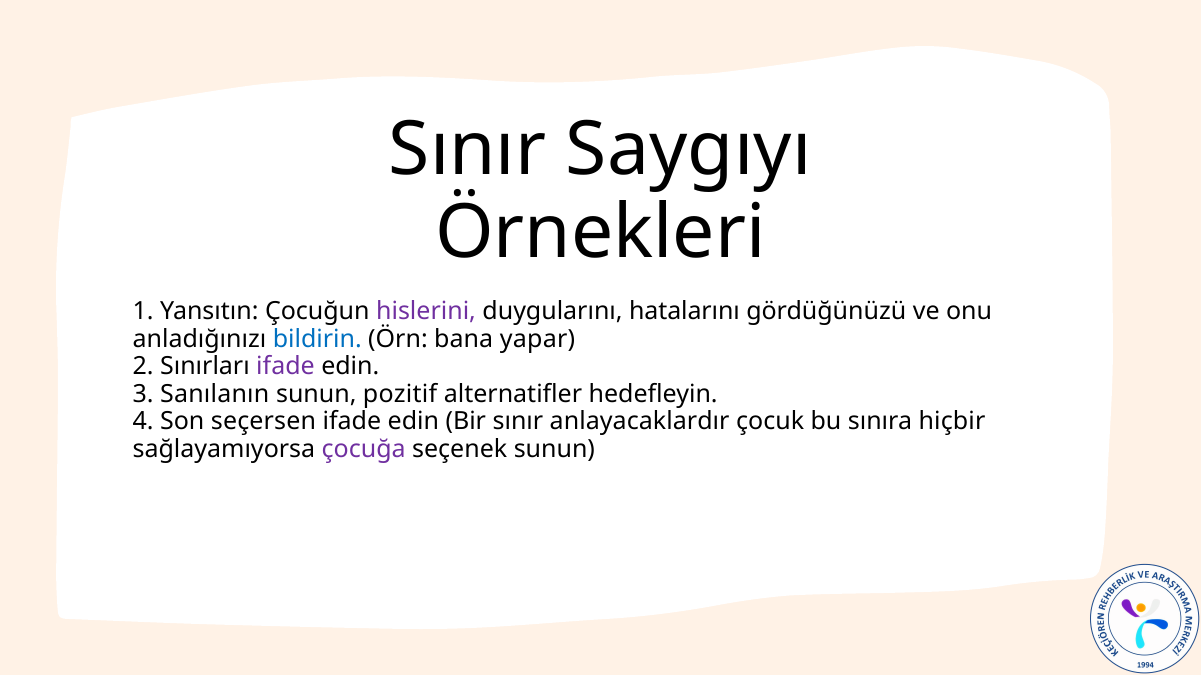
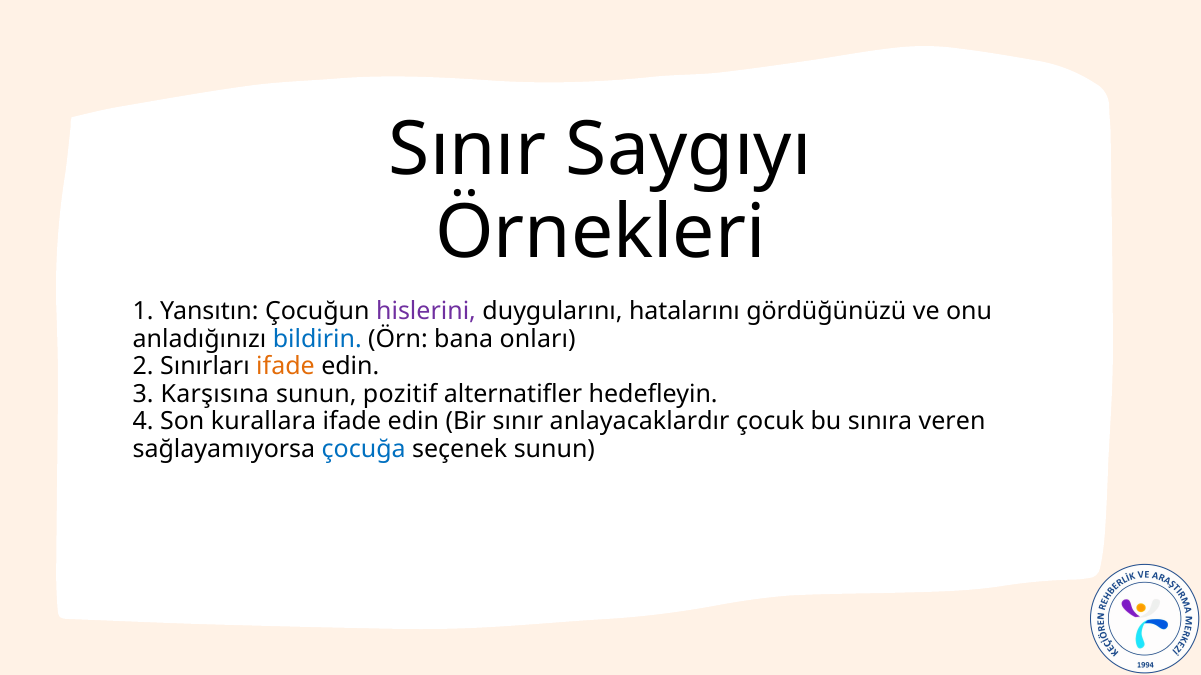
yapar: yapar -> onları (538, 339)
ifade colour: purple -> orange (286, 367)
Sanılanın: Sanılanın -> Karşısına (215, 395)
seçersen: seçersen -> kurallara (264, 422)
hiçbir: hiçbir -> veren (952, 422)
çocuğa colour: purple -> blue (364, 450)
